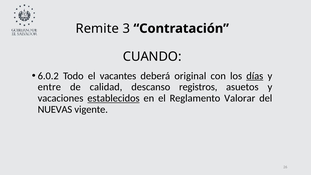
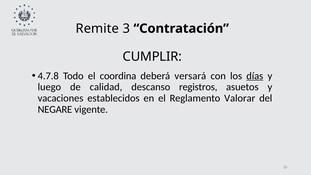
CUANDO: CUANDO -> CUMPLIR (152, 56)
6.0.2: 6.0.2 -> 4.7.8 (48, 76)
vacantes: vacantes -> coordina (118, 76)
original: original -> versará (190, 76)
entre: entre -> luego (49, 87)
establecidos underline: present -> none (113, 98)
NUEVAS: NUEVAS -> NEGARE (55, 109)
